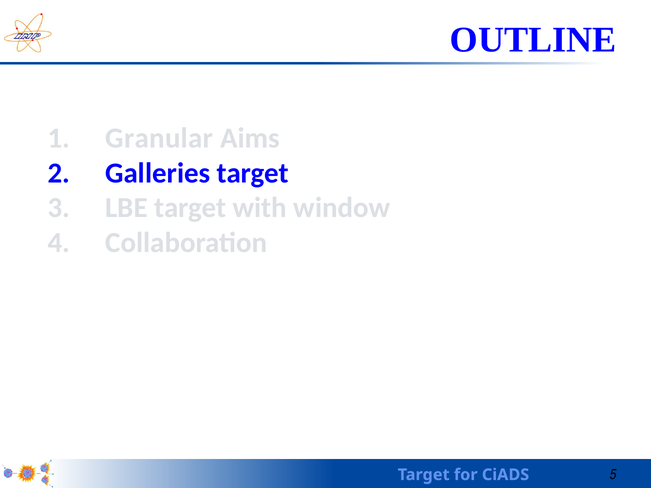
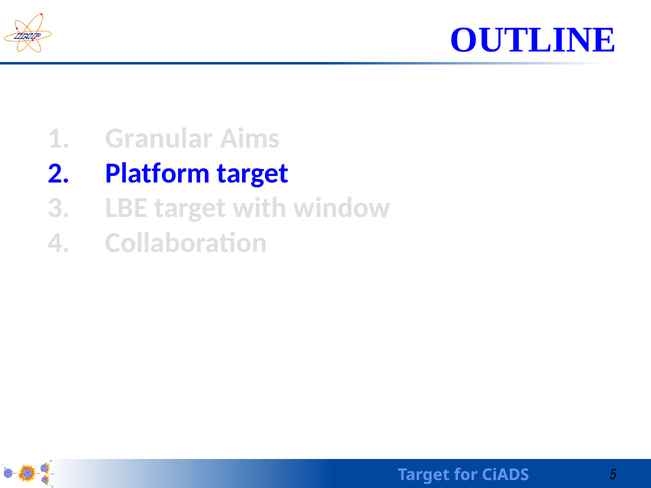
Galleries: Galleries -> Platform (158, 173)
